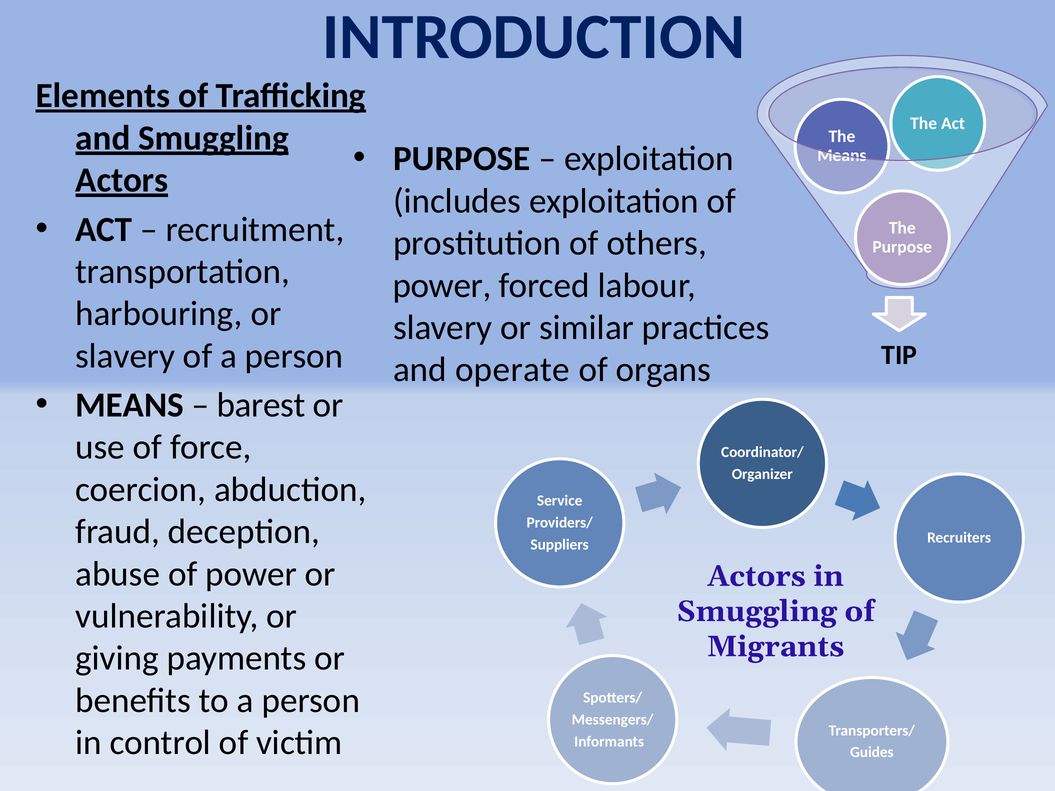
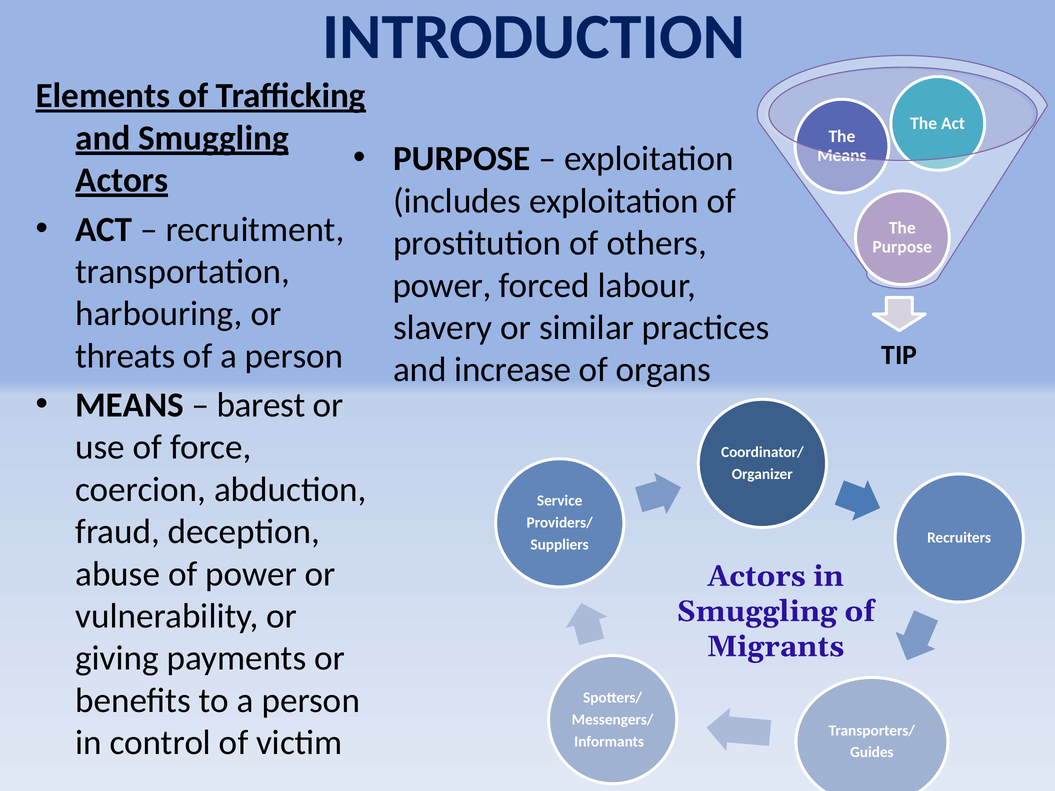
slavery: slavery -> threats (125, 356)
operate: operate -> increase (513, 370)
